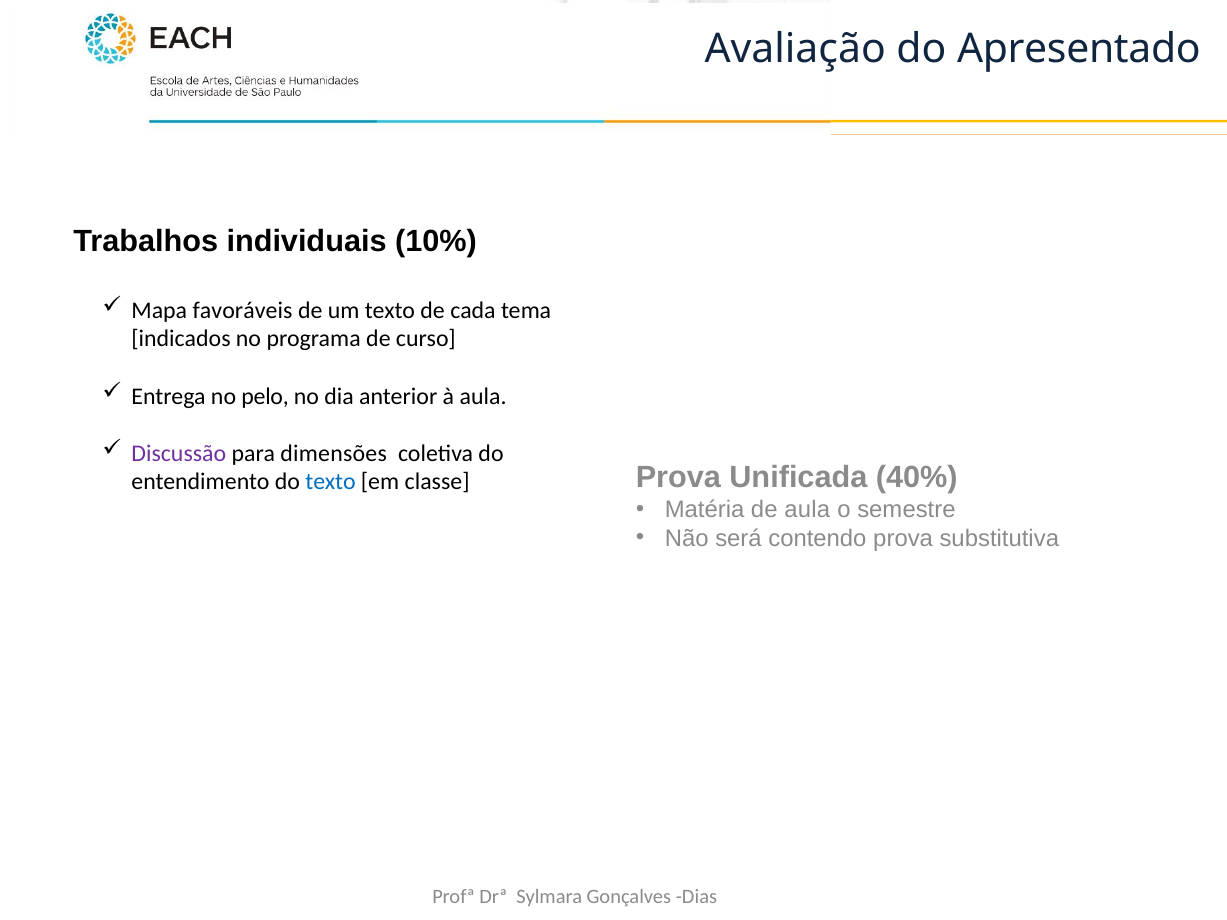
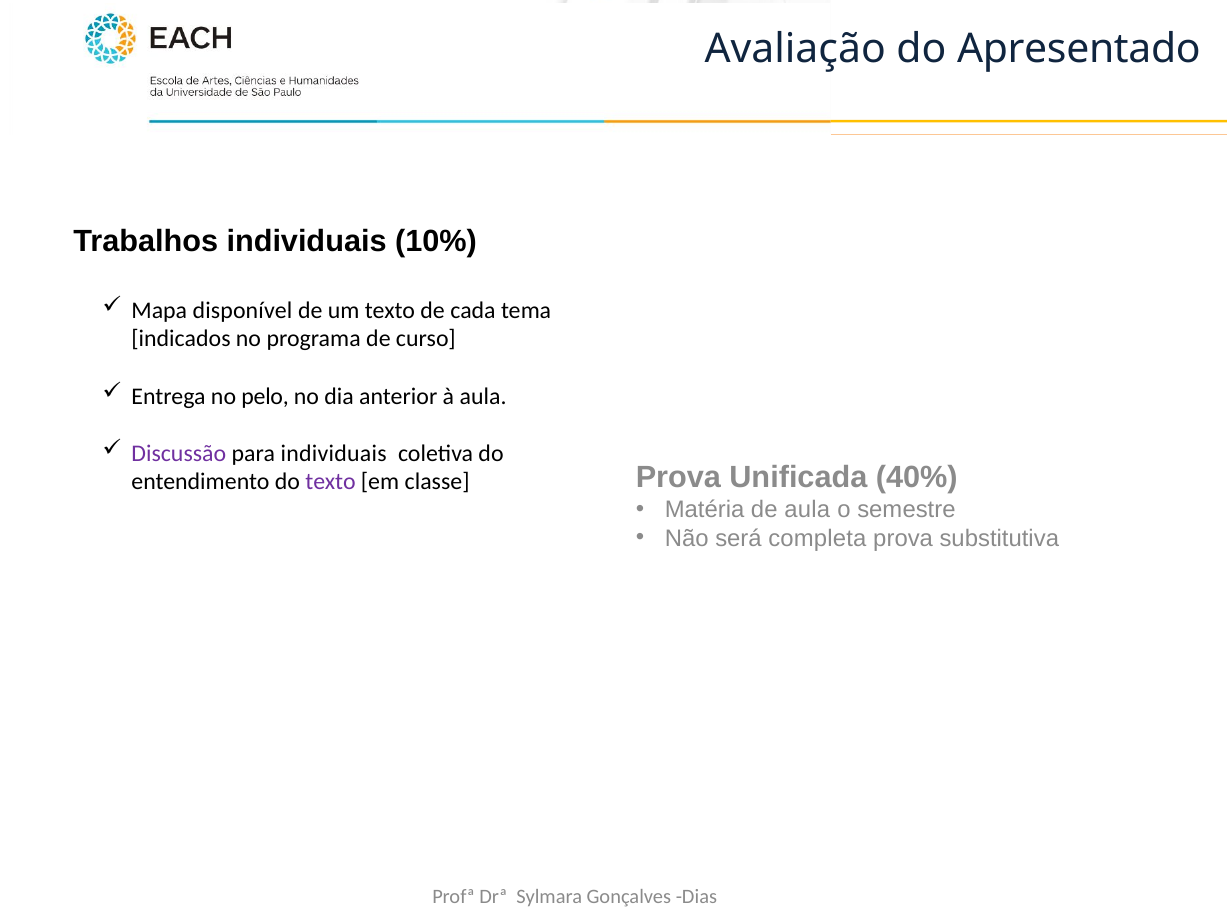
favoráveis: favoráveis -> disponível (243, 310)
para dimensões: dimensões -> individuais (334, 454)
texto colour: blue -> purple (331, 482)
contendo: contendo -> completa (817, 538)
